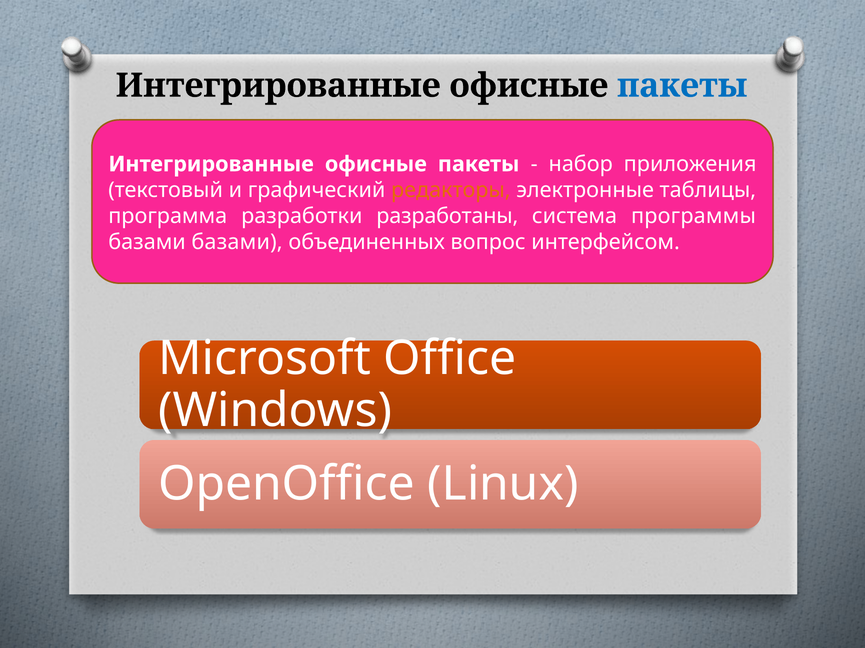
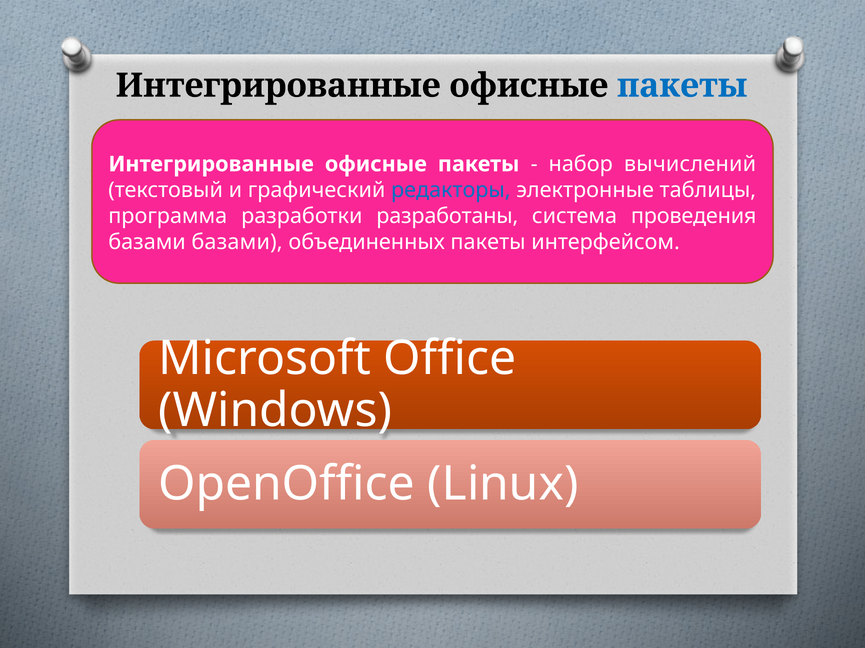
приложения: приложения -> вычислений (690, 164)
редакторы colour: orange -> blue (451, 190)
программы: программы -> проведения (694, 216)
объединенных вопрос: вопрос -> пакеты (488, 242)
